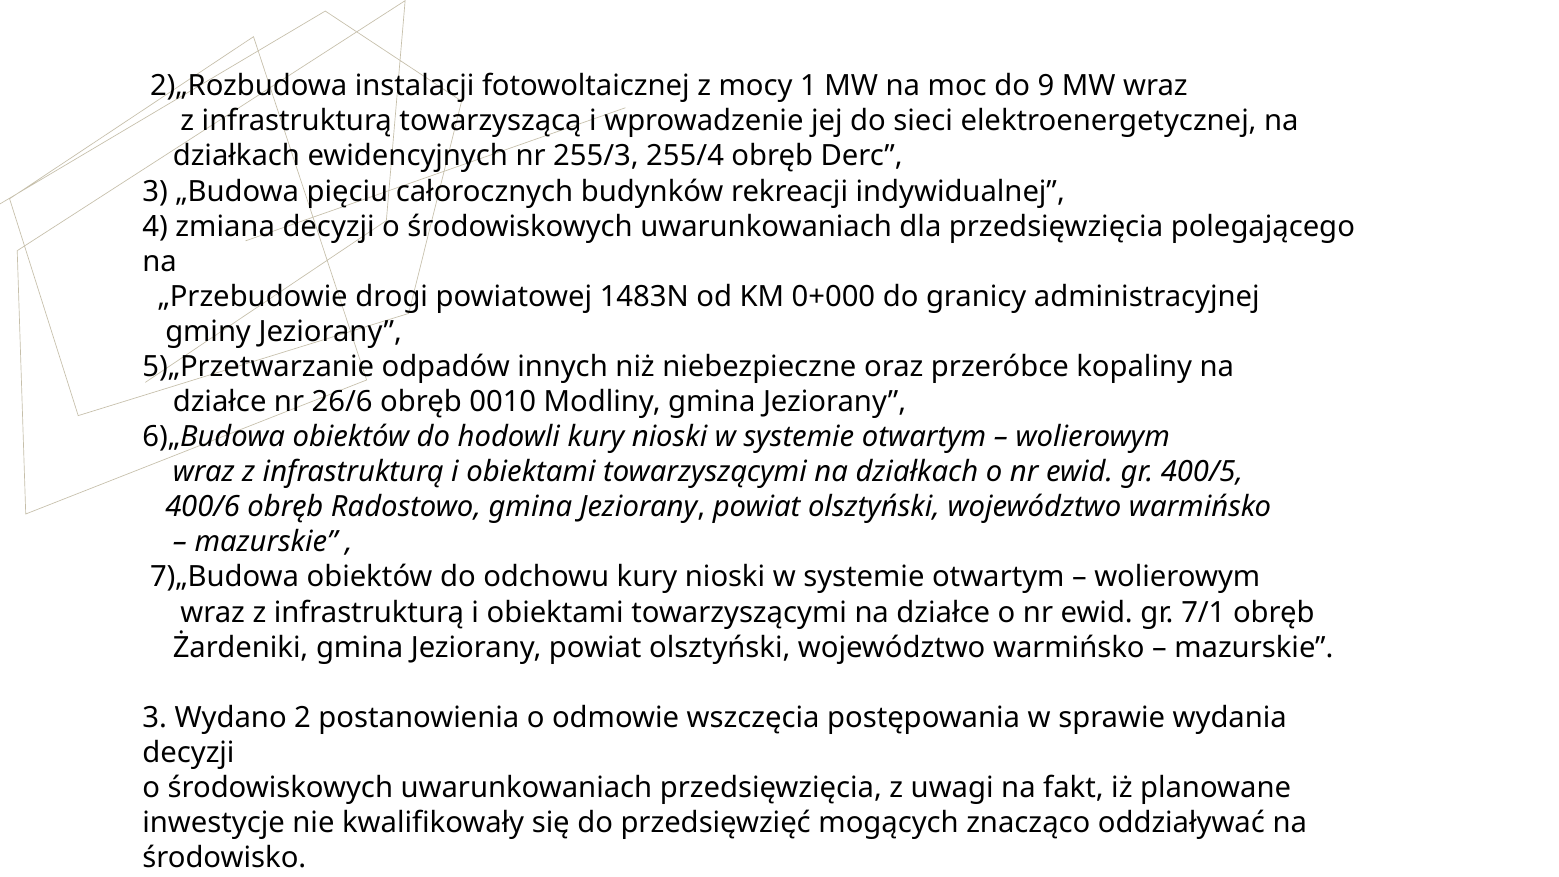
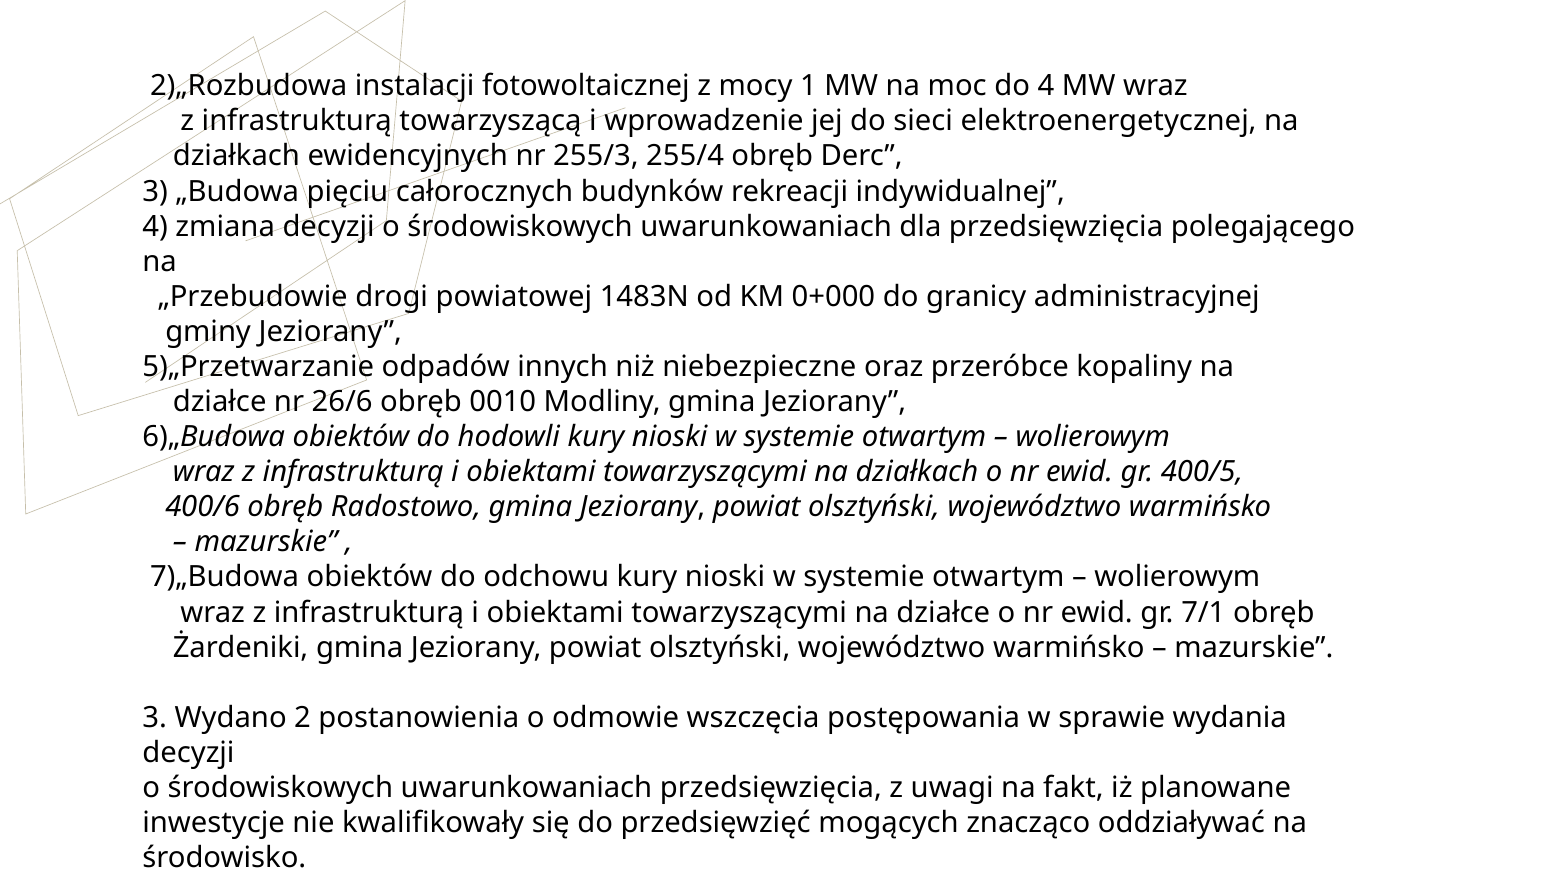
do 9: 9 -> 4 (1046, 86)
